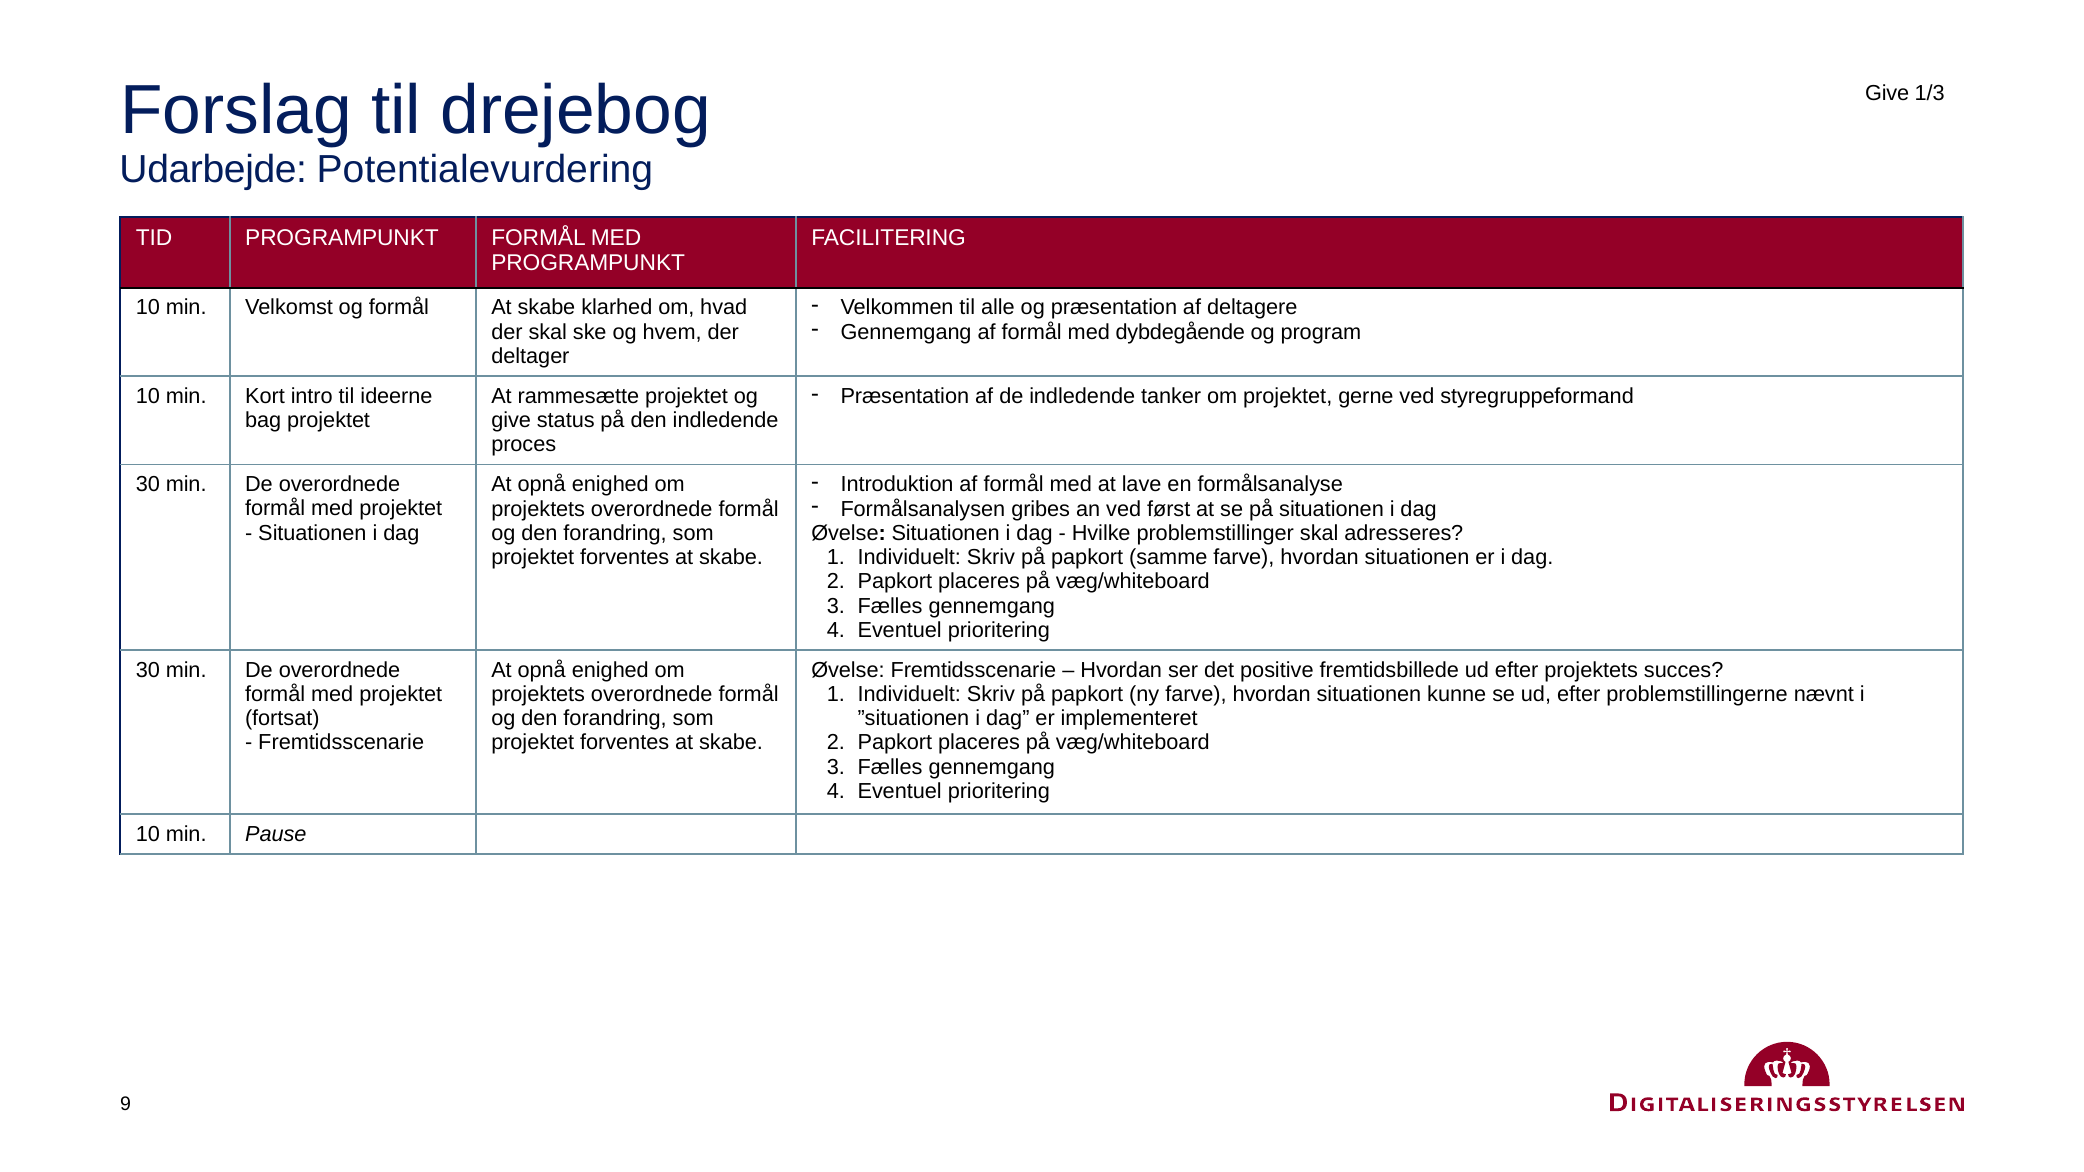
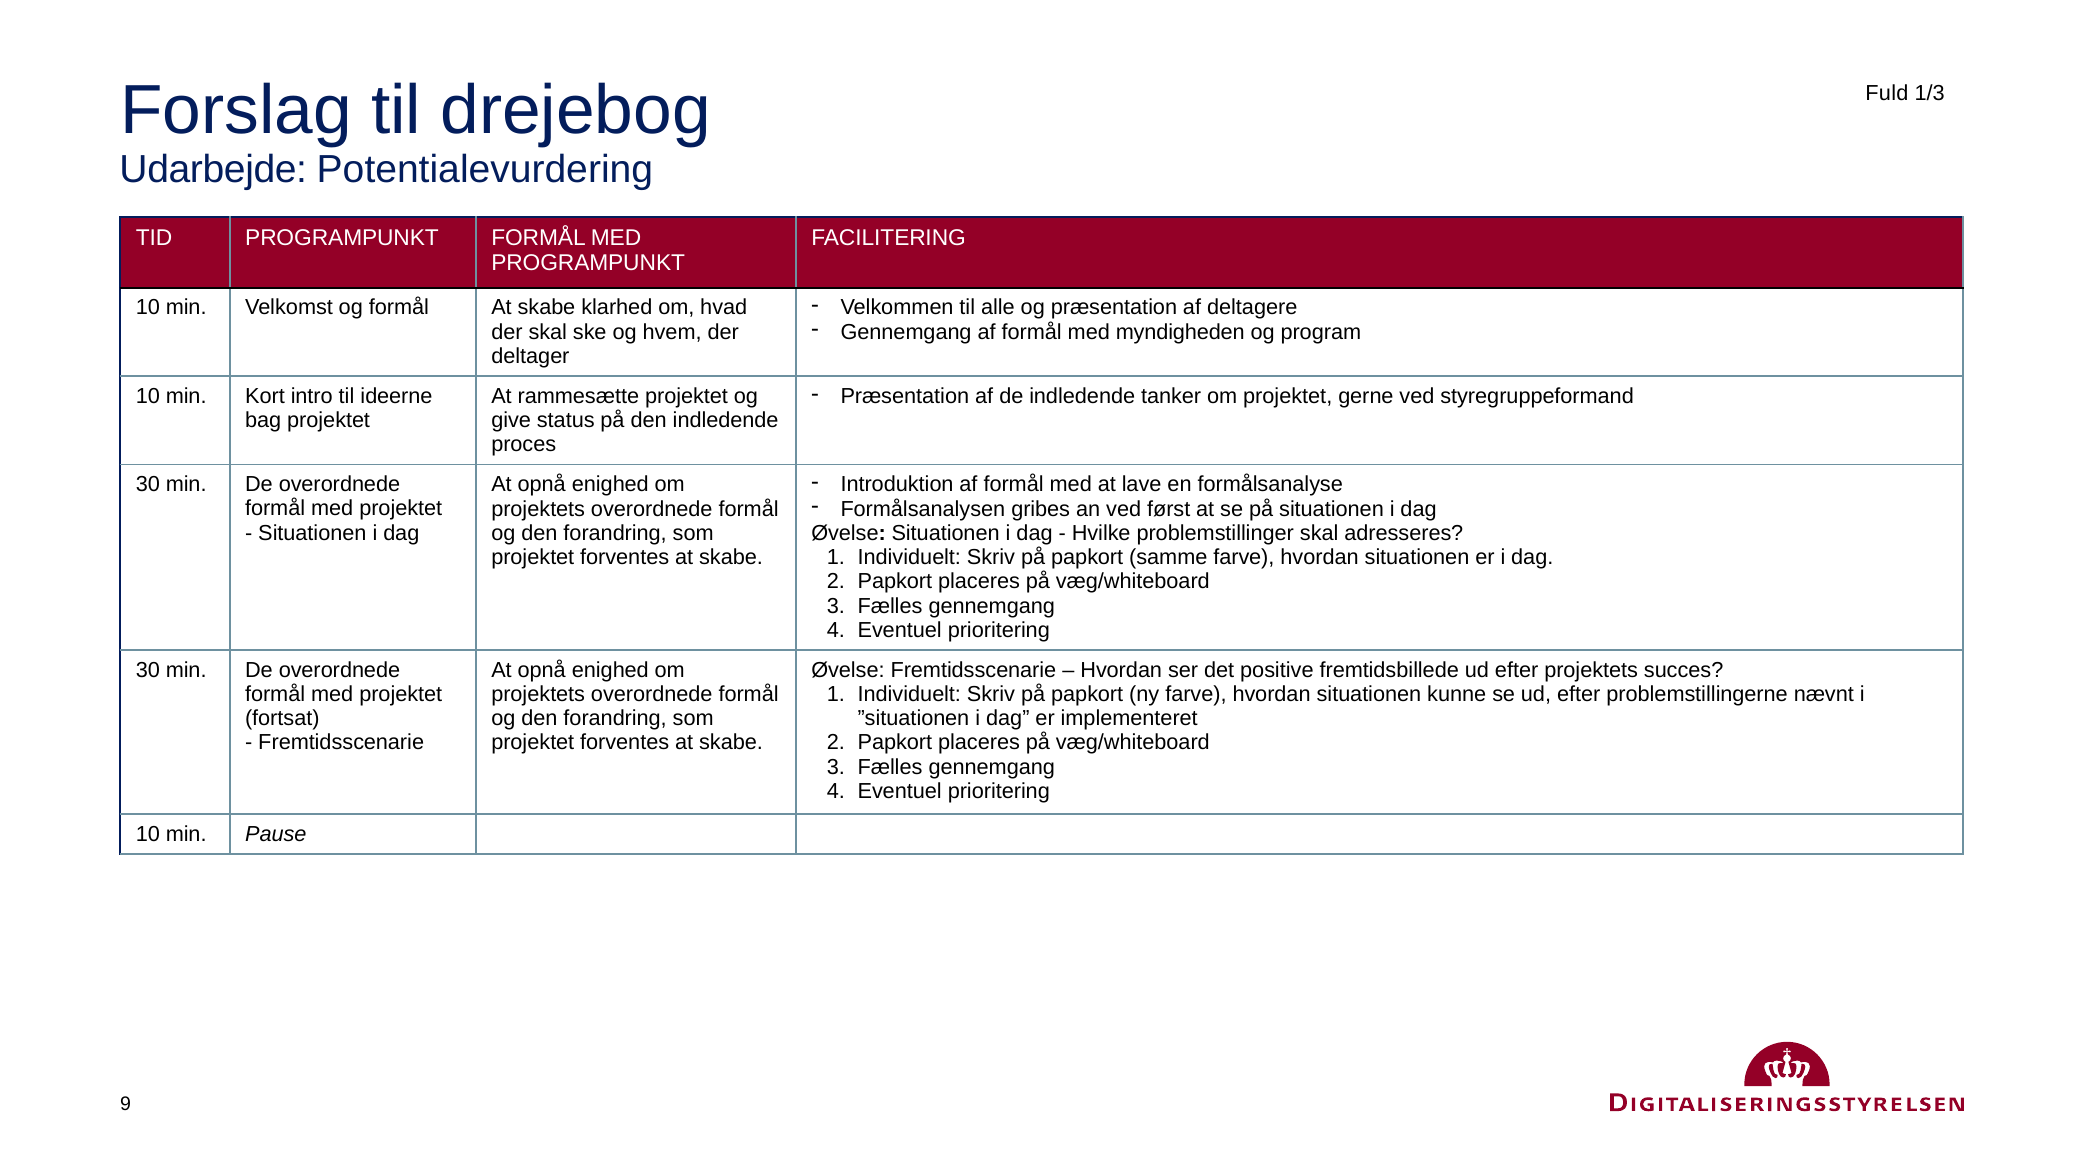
Give: Give -> Fuld (1887, 93)
dybdegående: dybdegående -> myndigheden (1180, 332)
